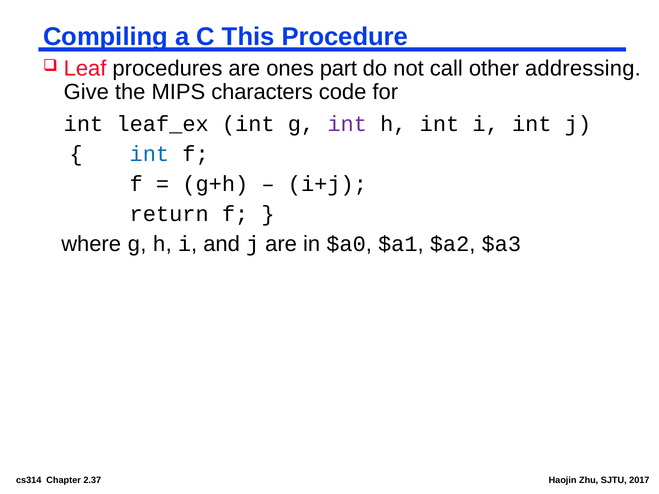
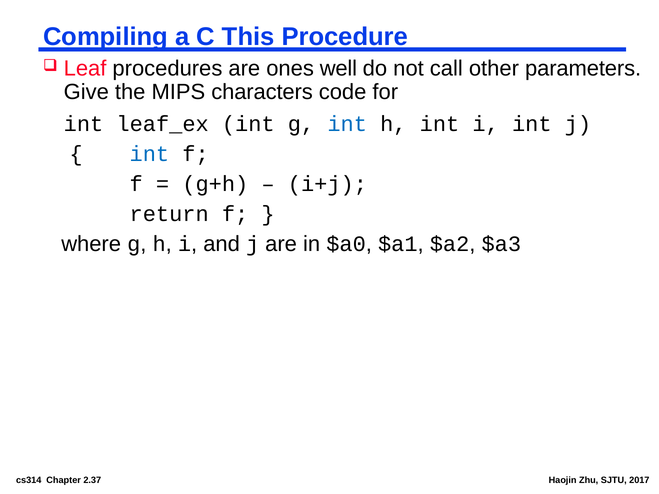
part: part -> well (338, 69)
addressing: addressing -> parameters (583, 69)
int colour: purple -> blue (347, 124)
